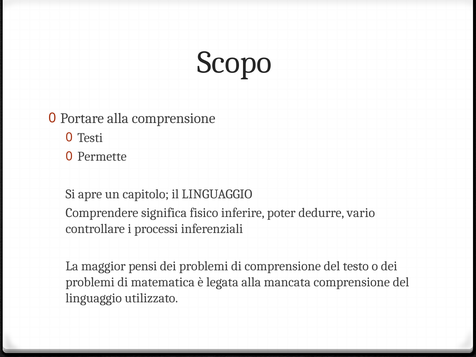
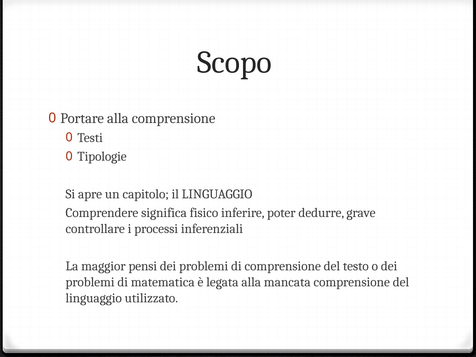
Permette: Permette -> Tipologie (102, 156)
vario: vario -> grave (361, 213)
